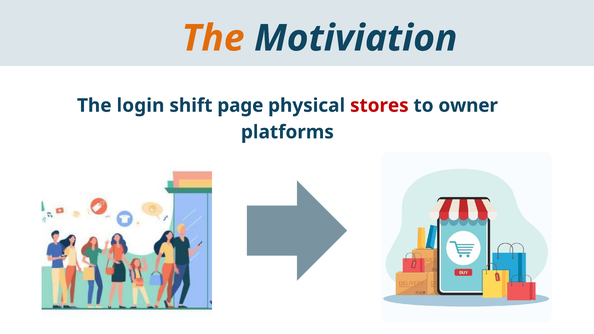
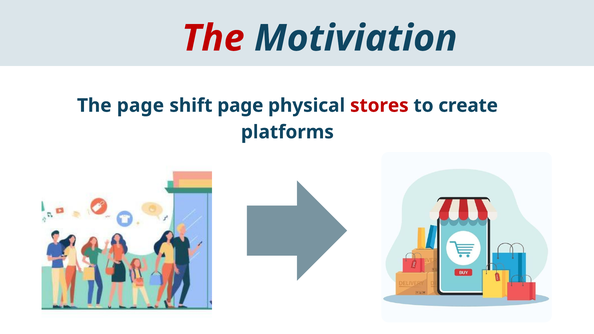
The colour: orange -> red (213, 38)
The login: login -> page (140, 106)
owner: owner -> create (468, 106)
